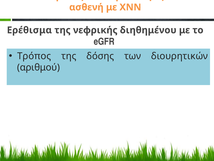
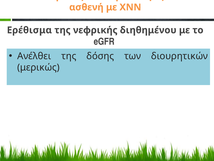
Τρόπος: Τρόπος -> Ανέλθει (34, 56)
αριθμού: αριθμού -> μερικώς (38, 67)
